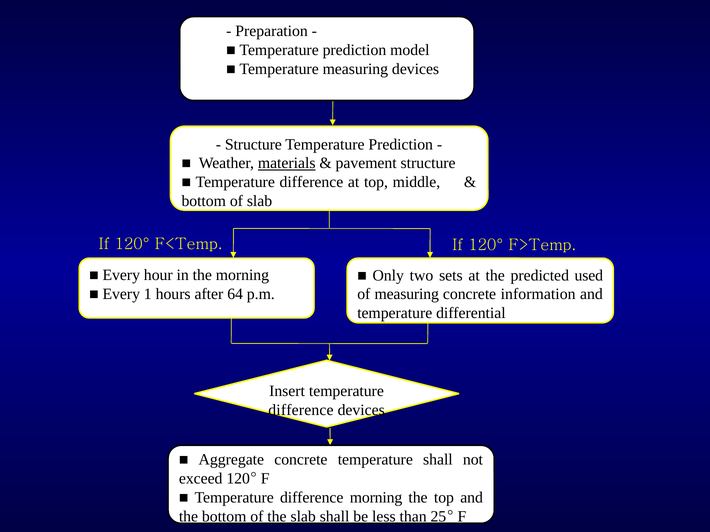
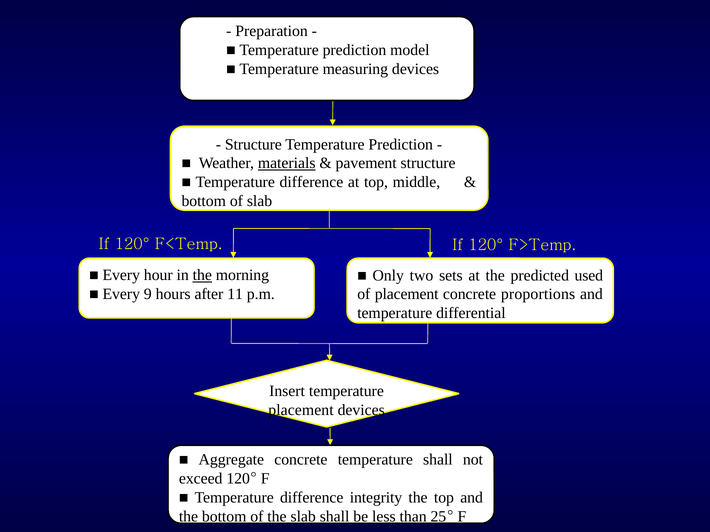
the underline: none -> present (202, 275)
1: 1 -> 9 (148, 294)
64: 64 -> 11 (235, 294)
of measuring: measuring -> placement (407, 295)
information: information -> proportions (538, 295)
difference: difference -> placement (301, 410)
difference morning: morning -> integrity (376, 498)
